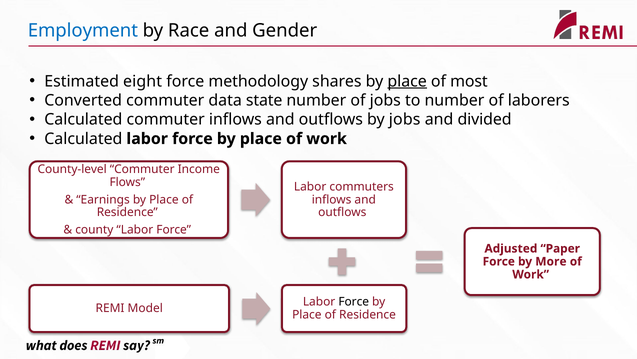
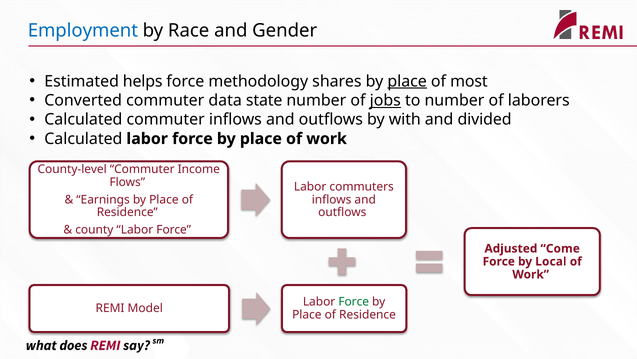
eight: eight -> helps (143, 81)
jobs underline: none -> present (385, 100)
by jobs: jobs -> with (405, 119)
Paper: Paper -> Come (560, 248)
More: More -> Local (551, 261)
Force colour: black -> green (354, 301)
